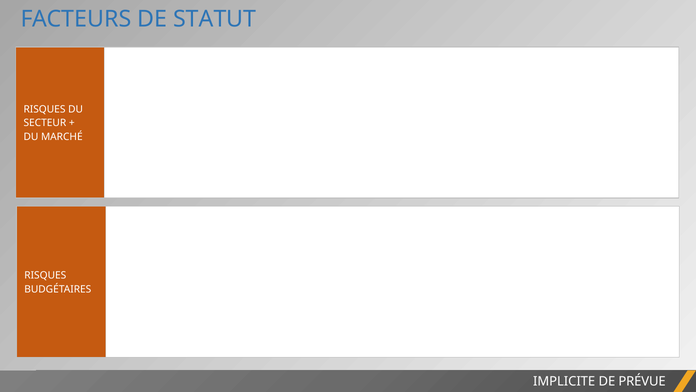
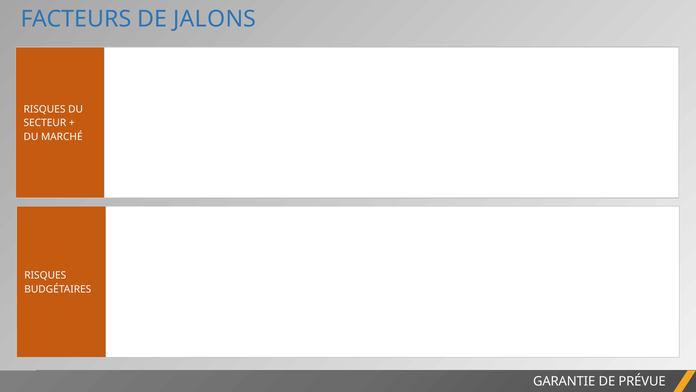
STATUT: STATUT -> JALONS (215, 19)
IMPLICITE: IMPLICITE -> GARANTIE (564, 381)
